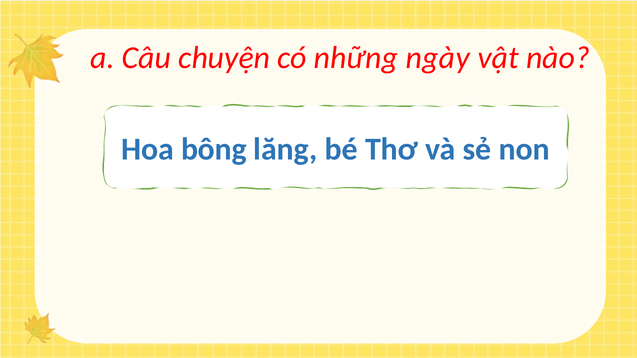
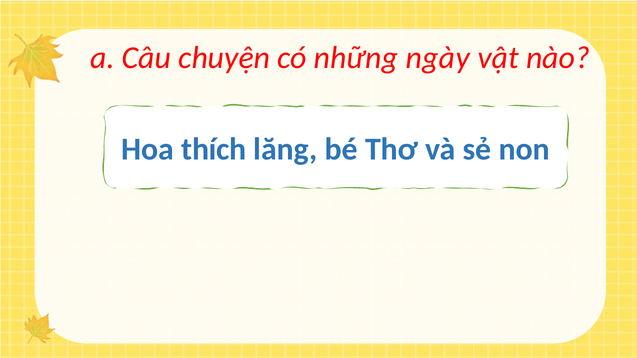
bông: bông -> thích (214, 149)
